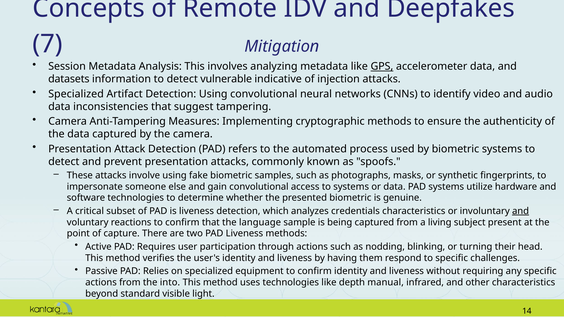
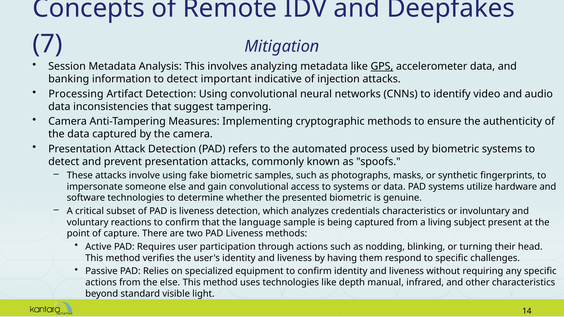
datasets: datasets -> banking (69, 79)
vulnerable: vulnerable -> important (226, 79)
Specialized: Specialized -> Processing (76, 94)
and underline: present -> none (521, 211)
the into: into -> else (170, 283)
